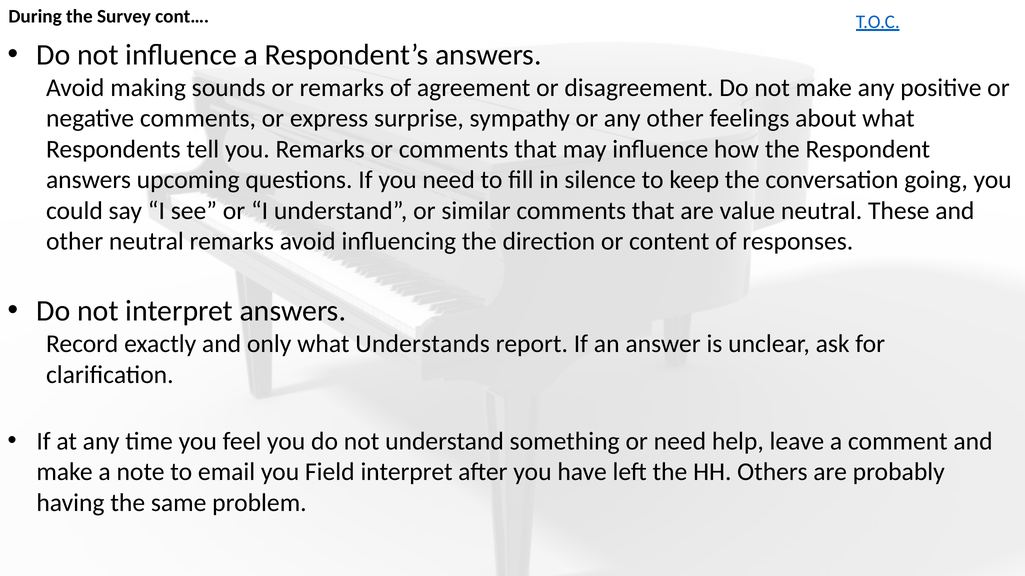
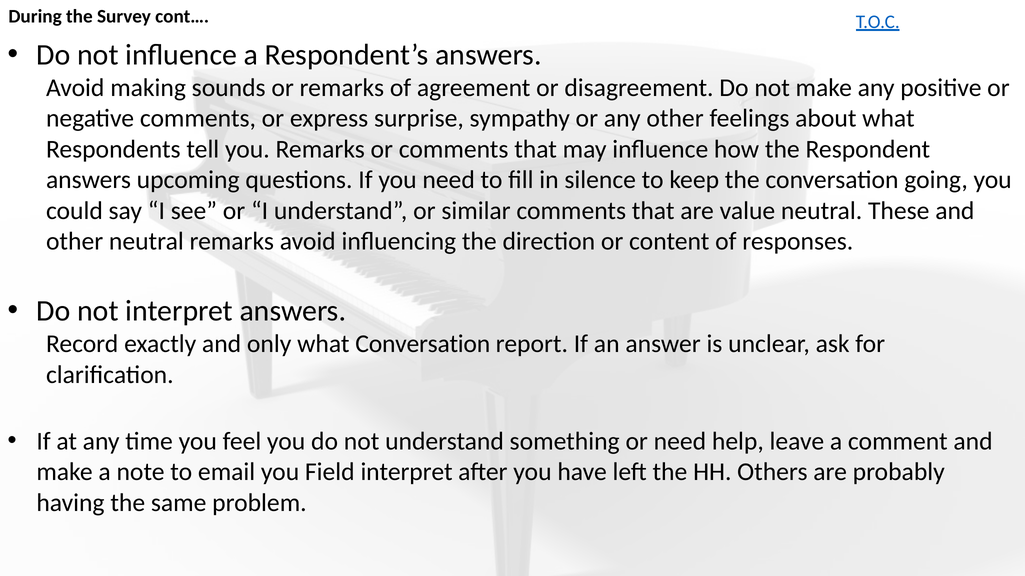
what Understands: Understands -> Conversation (423, 344)
